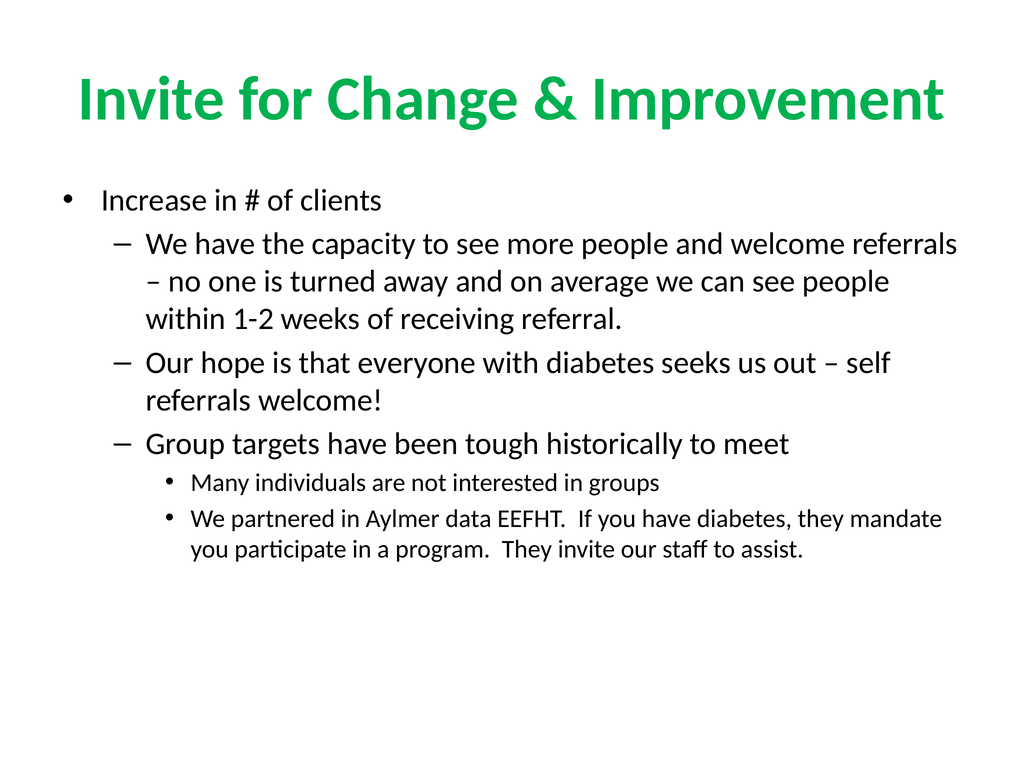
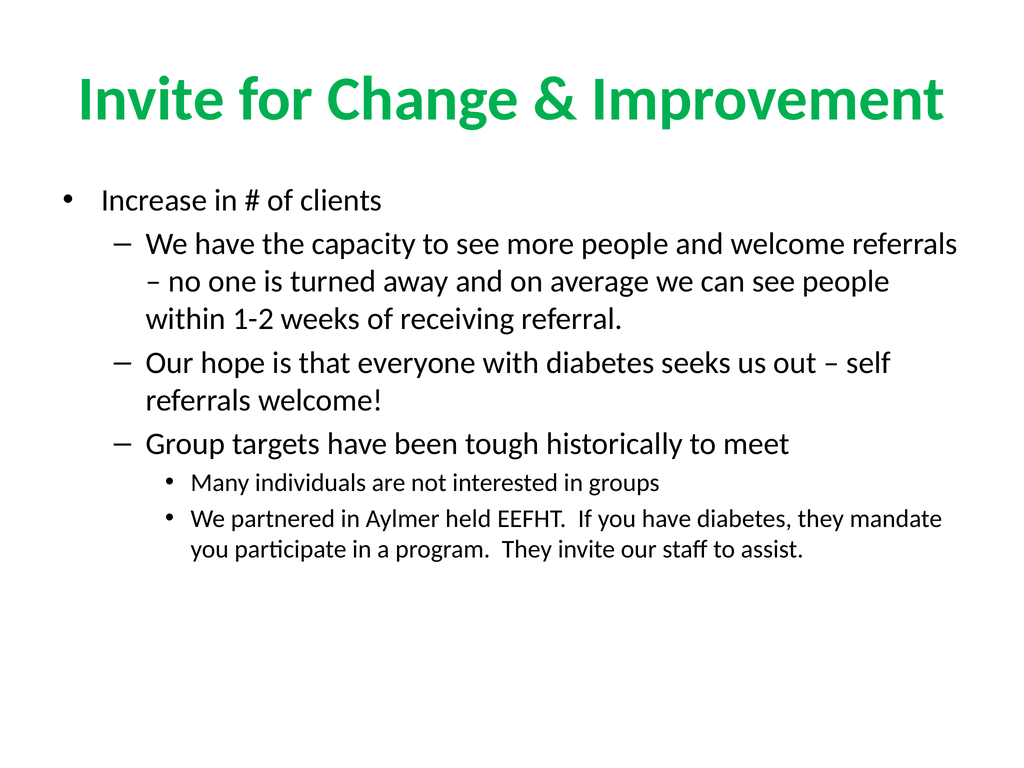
data: data -> held (468, 519)
